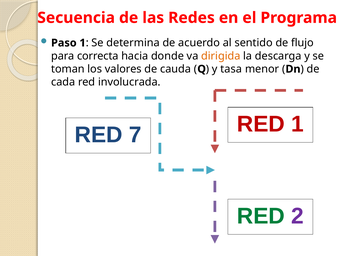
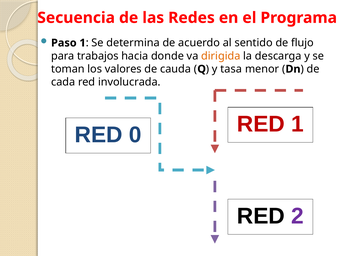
correcta: correcta -> trabajos (98, 56)
7: 7 -> 0 (135, 135)
RED colour: green -> black (261, 216)
